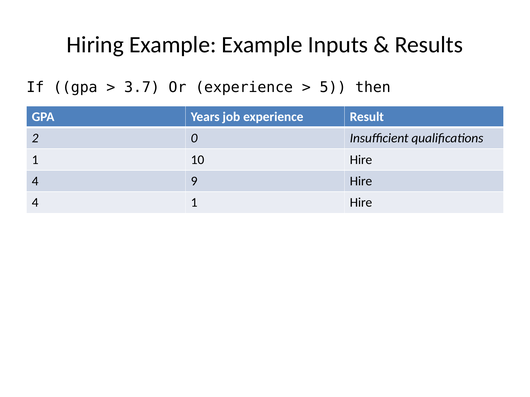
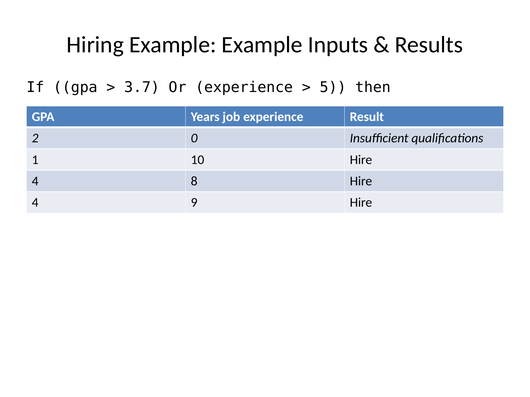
9: 9 -> 8 (194, 181)
4 1: 1 -> 9 (194, 203)
